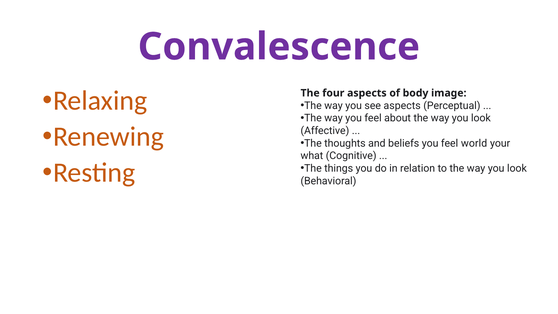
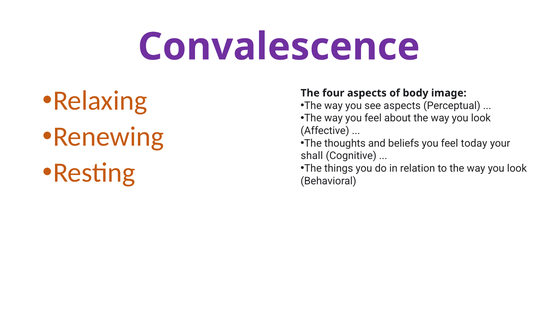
world: world -> today (474, 143)
what: what -> shall (312, 156)
